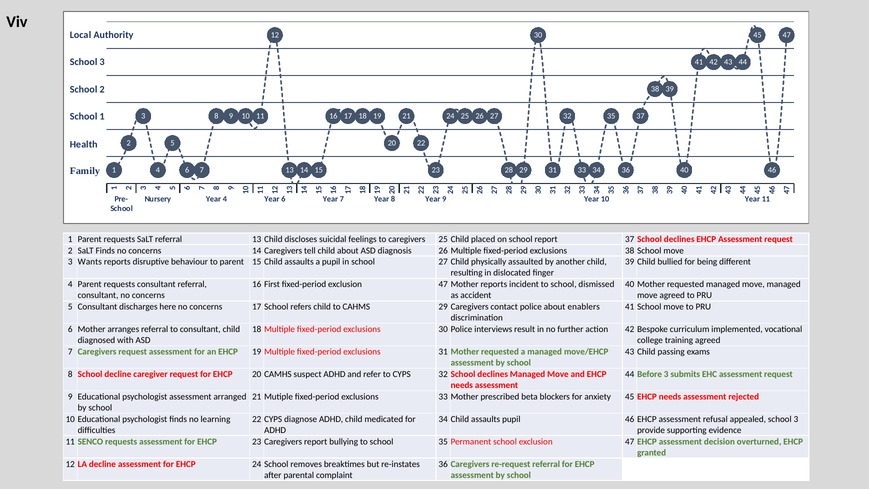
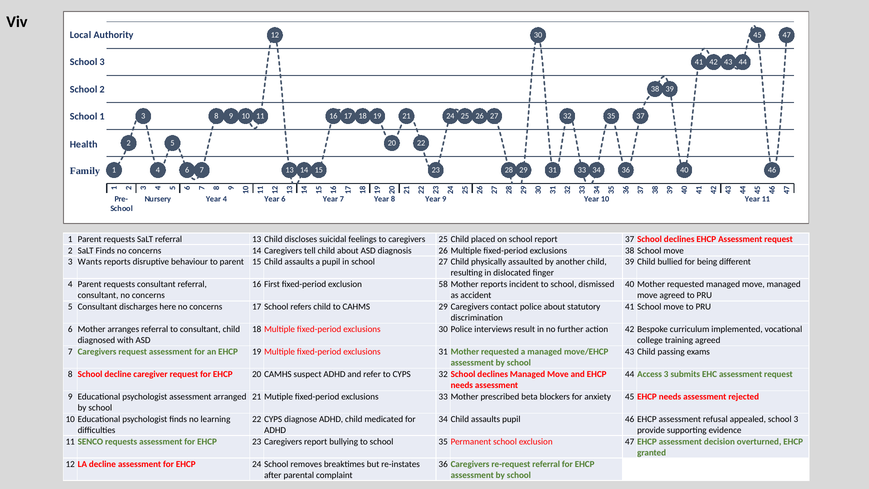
fixed-period exclusion 47: 47 -> 58 (443, 284)
enablers: enablers -> statutory (584, 307)
Before: Before -> Access (650, 374)
